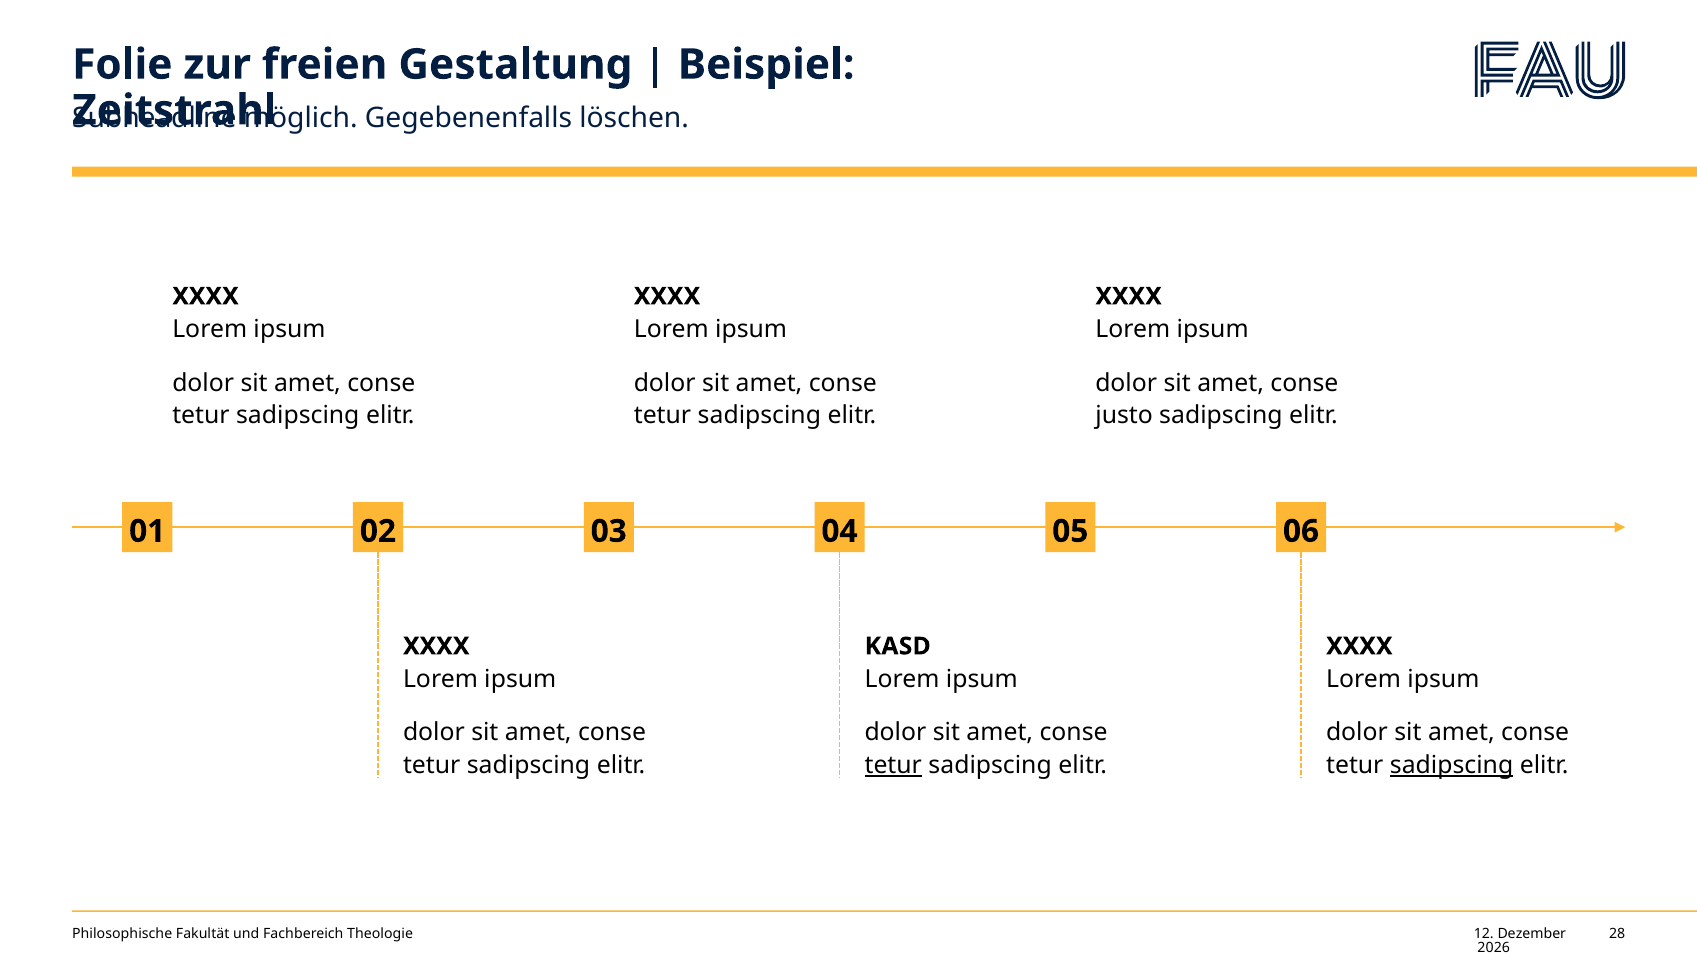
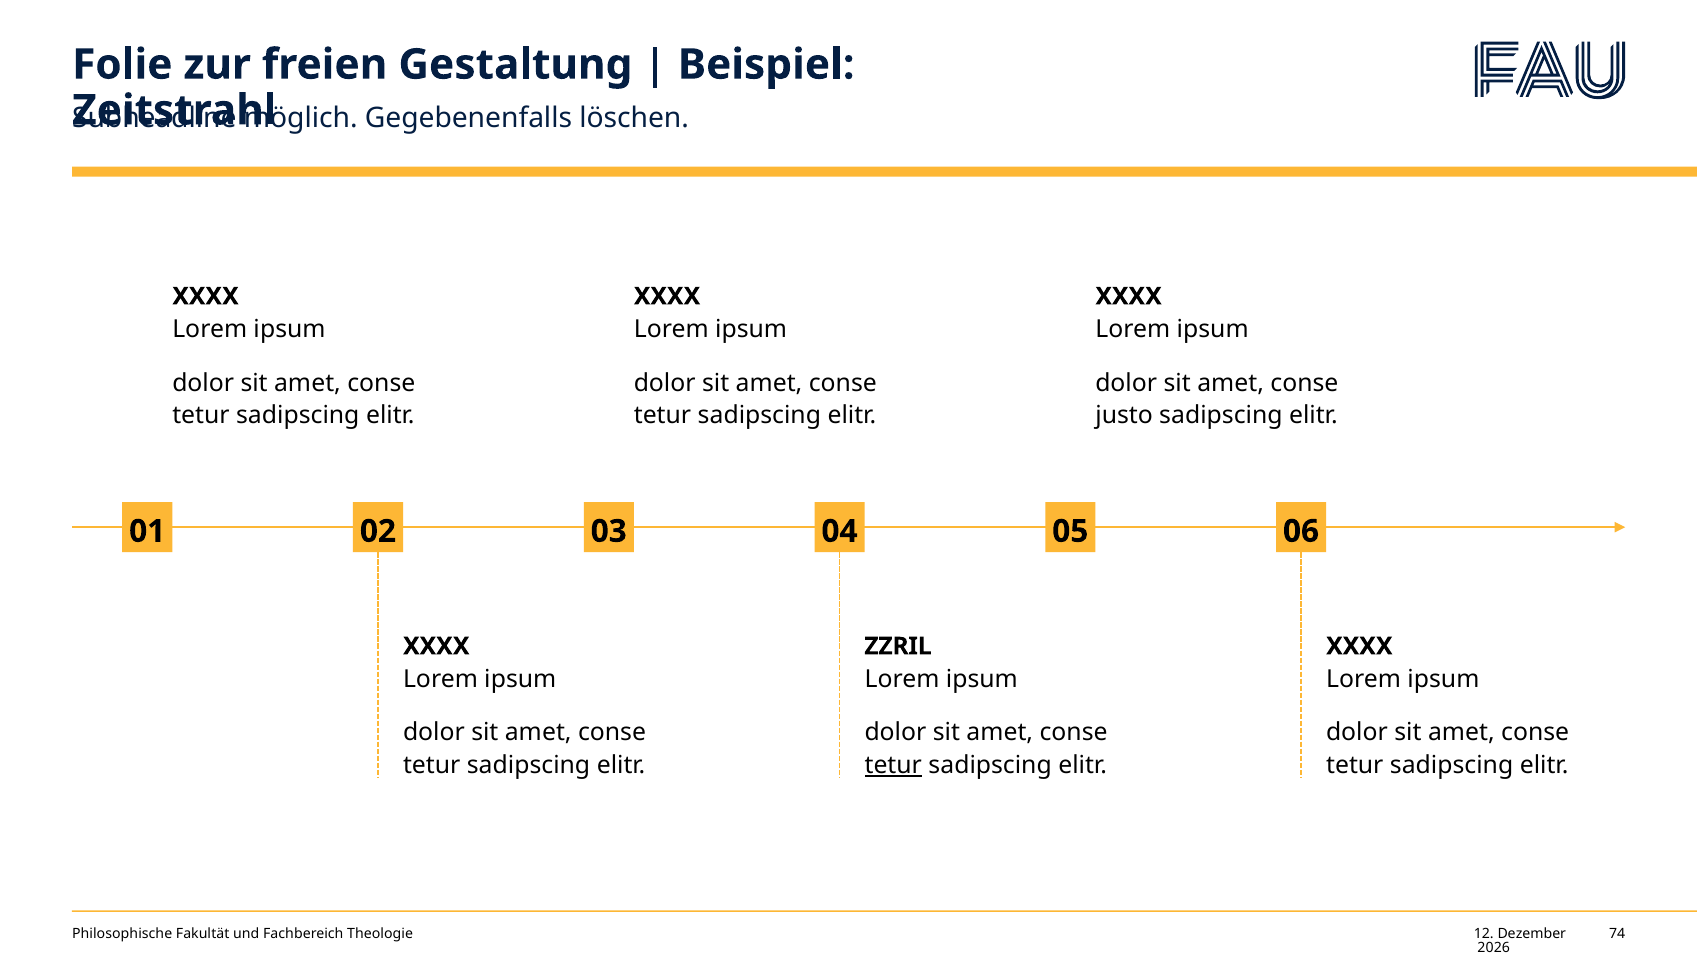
KASD: KASD -> ZZRIL (898, 646)
sadipscing underline: present -> none (1452, 765)
28: 28 -> 74 (1617, 933)
